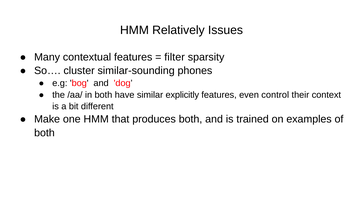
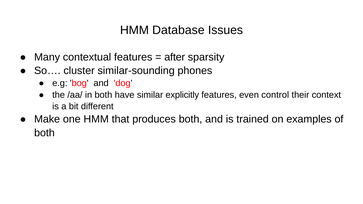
Relatively: Relatively -> Database (178, 30)
filter: filter -> after (175, 57)
